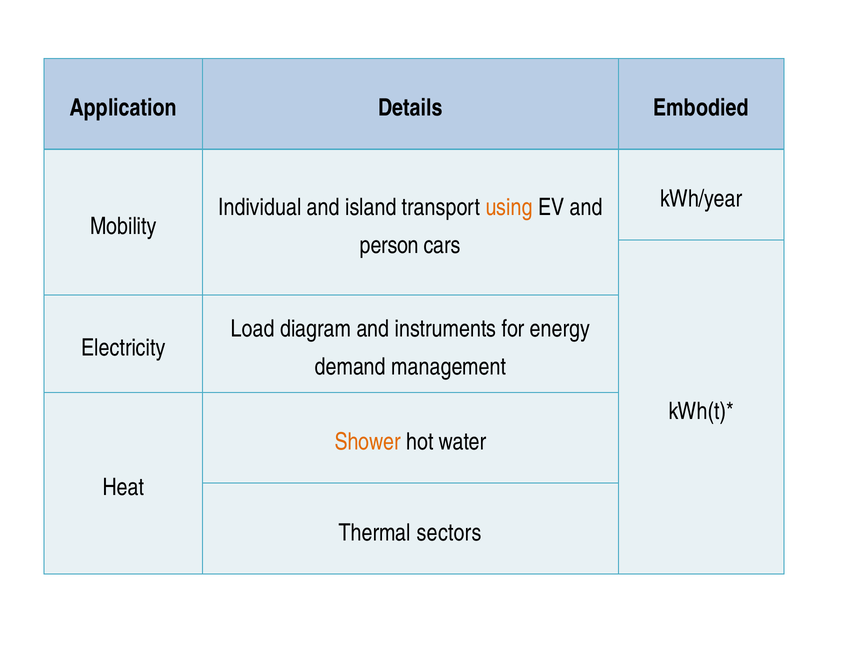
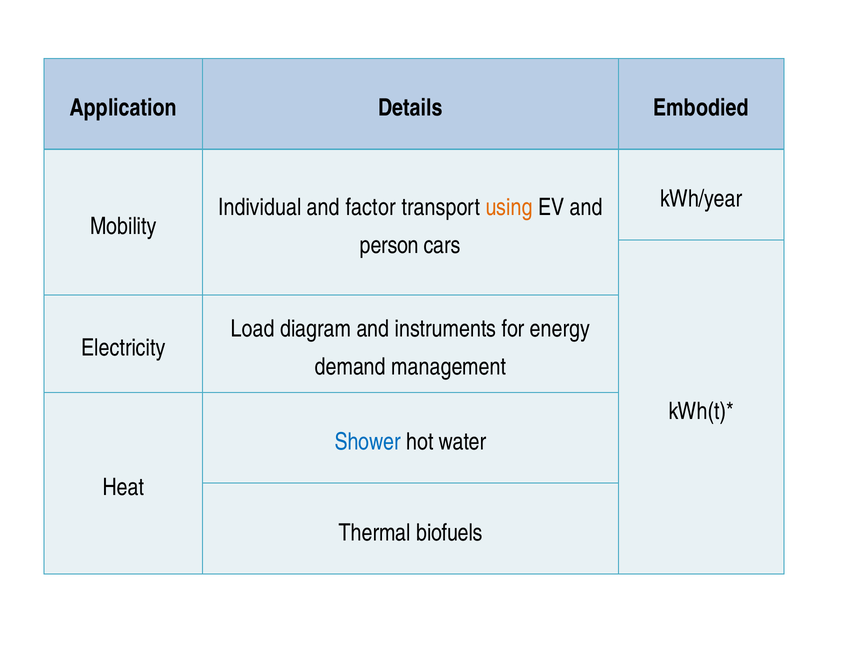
island: island -> factor (371, 208)
Shower colour: orange -> blue (368, 442)
sectors: sectors -> biofuels (449, 533)
